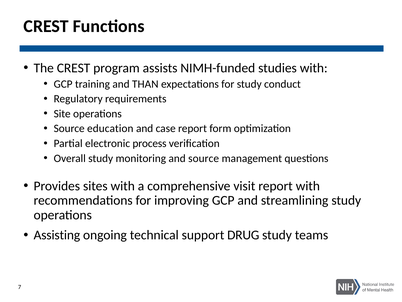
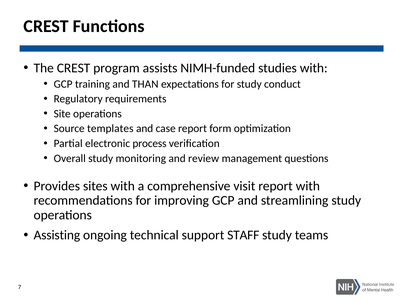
education: education -> templates (110, 128)
and source: source -> review (204, 158)
DRUG: DRUG -> STAFF (243, 235)
